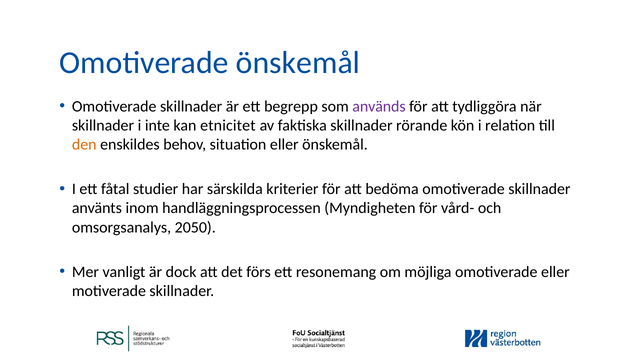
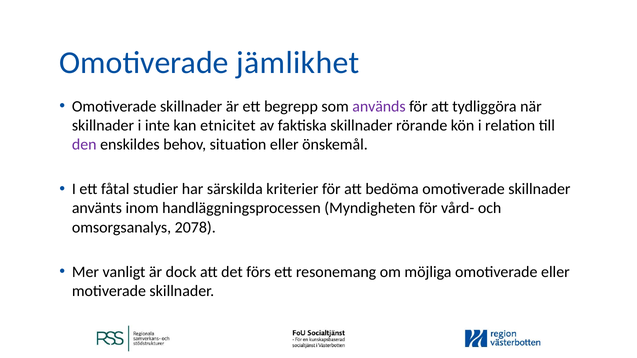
Omotiverade önskemål: önskemål -> jämlikhet (298, 63)
den colour: orange -> purple (84, 145)
2050: 2050 -> 2078 (195, 228)
